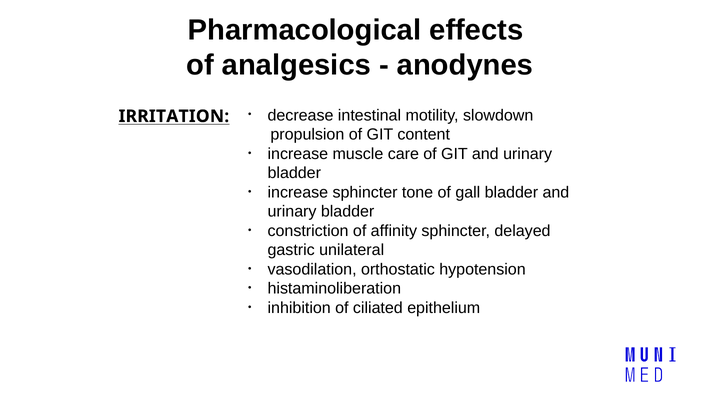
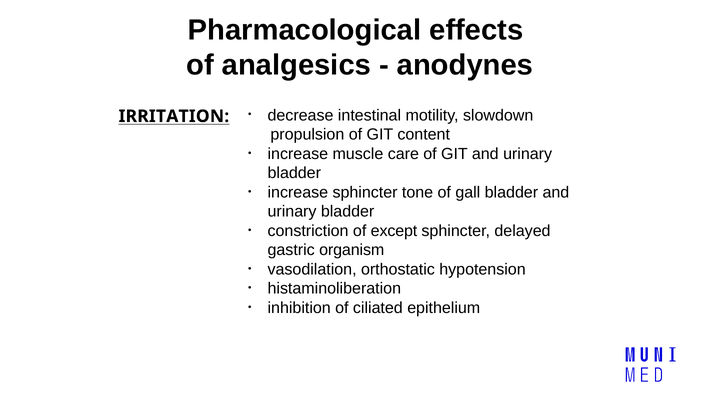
affinity: affinity -> except (394, 231)
unilateral: unilateral -> organism (352, 250)
